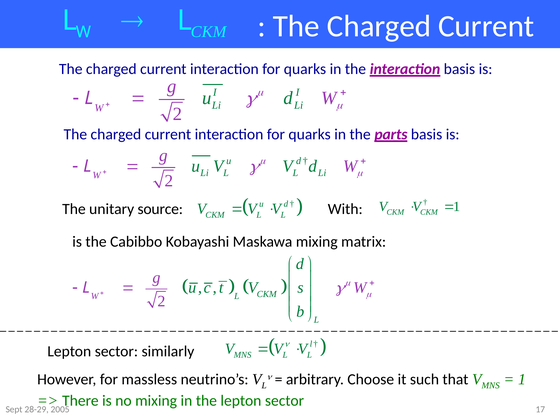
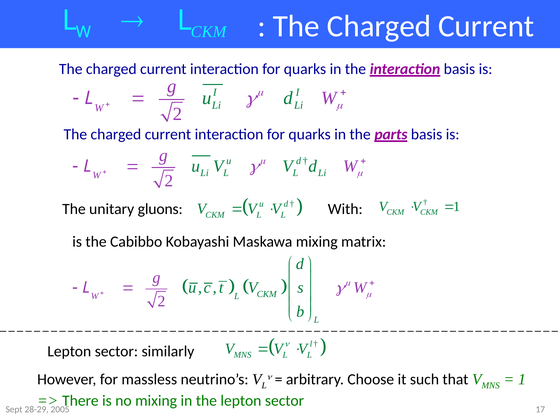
source: source -> gluons (160, 209)
